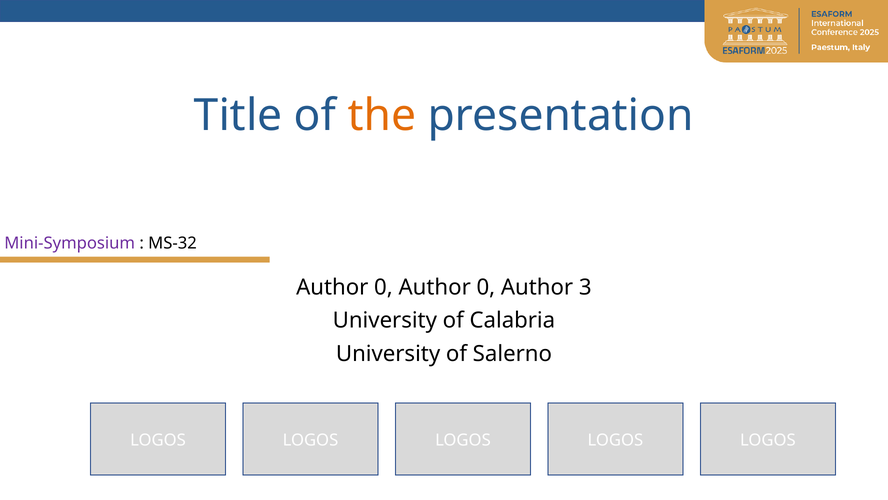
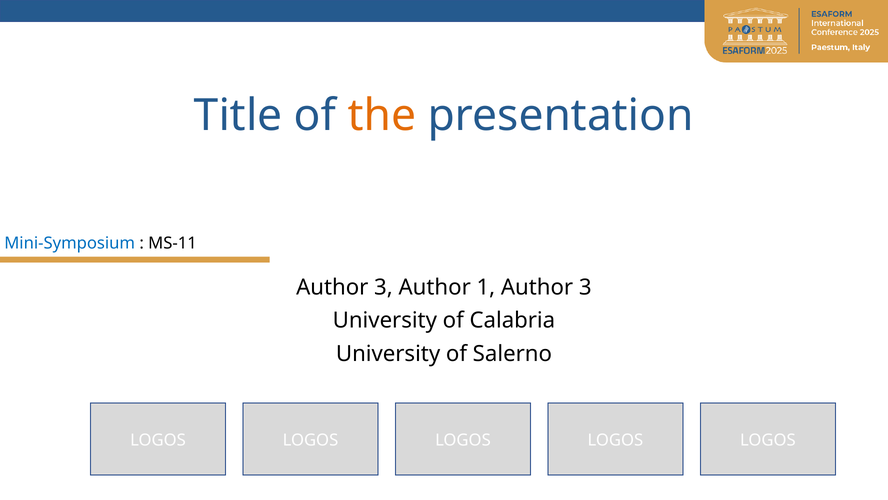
Mini-Symposium colour: purple -> blue (70, 243)
MS-32: MS-32 -> MS-11 (173, 243)
0: 0 -> 3 (383, 287)
0: 0 -> 1 (486, 287)
